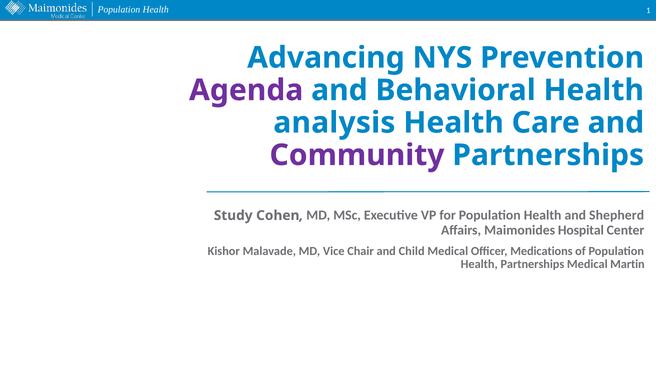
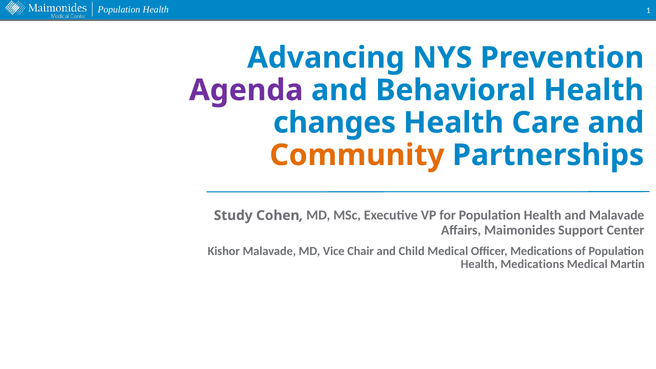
analysis: analysis -> changes (335, 123)
Community colour: purple -> orange (357, 155)
and Shepherd: Shepherd -> Malavade (617, 215)
Hospital: Hospital -> Support (581, 230)
Health Partnerships: Partnerships -> Medications (532, 264)
